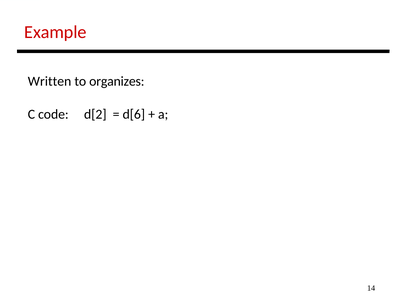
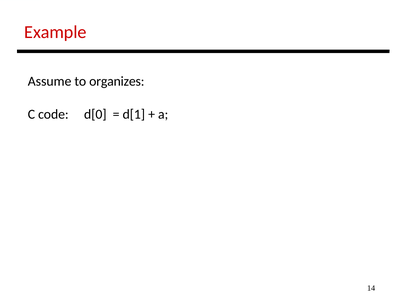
Written: Written -> Assume (50, 81)
d[2: d[2 -> d[0 (95, 114)
d[6: d[6 -> d[1 (134, 114)
